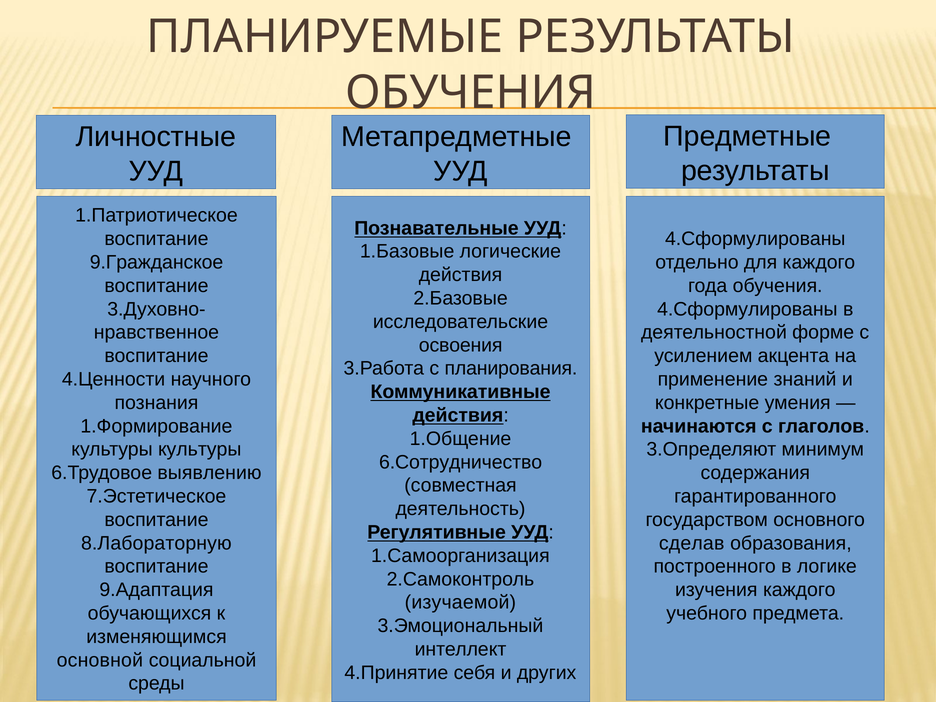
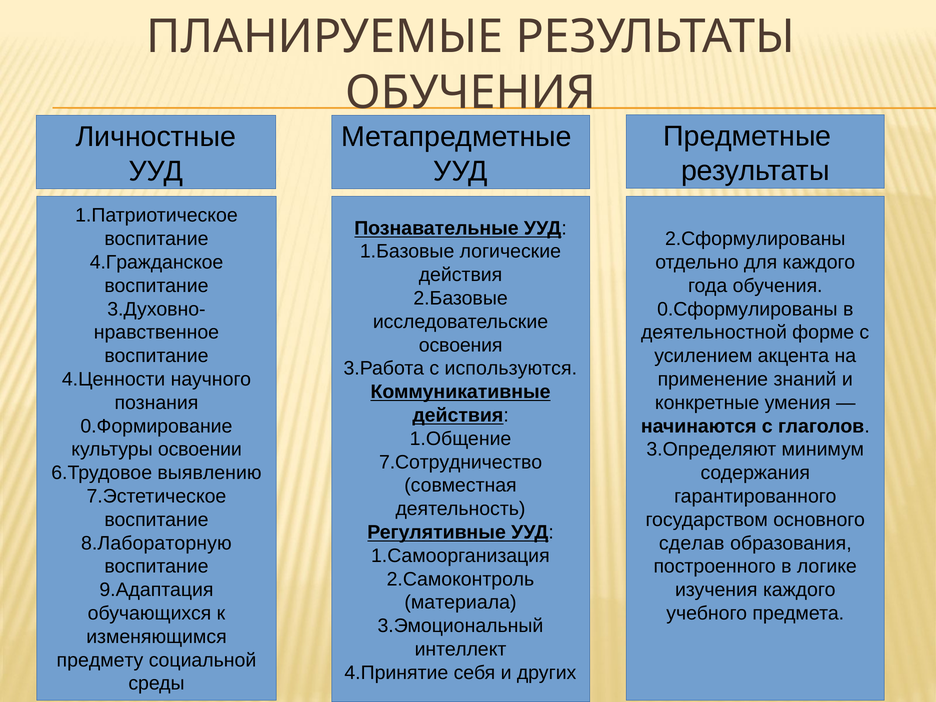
4.Сформулированы: 4.Сформулированы -> 2.Сформулированы (755, 239)
9.Гражданское: 9.Гражданское -> 4.Гражданское (157, 262)
4.Сформулированы: 4.Сформулированы -> 0.Сформулированы (747, 309)
планирования: планирования -> используются (511, 369)
1.Формирование: 1.Формирование -> 0.Формирование (156, 426)
культуры культуры: культуры -> освоении (200, 450)
6.Сотрудничество: 6.Сотрудничество -> 7.Сотрудничество (461, 462)
изучаемой: изучаемой -> материала (460, 603)
основной: основной -> предмету (100, 660)
